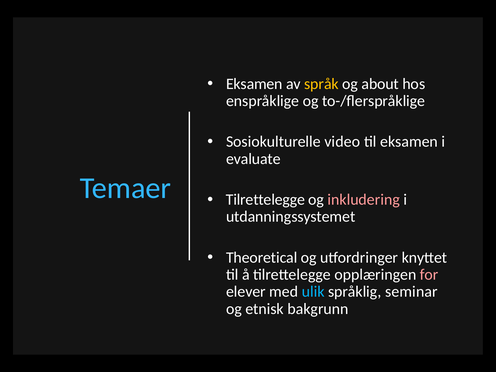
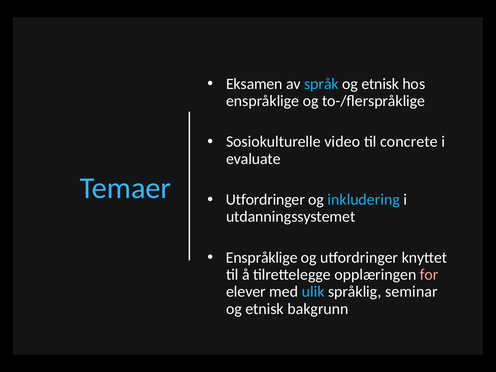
språk colour: yellow -> light blue (321, 84)
about: about -> etnisk (380, 84)
til eksamen: eksamen -> concrete (409, 142)
Tilrettelegge: Tilrettelegge -> Utfordringer (265, 200)
inkludering colour: pink -> light blue (364, 200)
Theoretical: Theoretical -> Enspråklige (262, 258)
